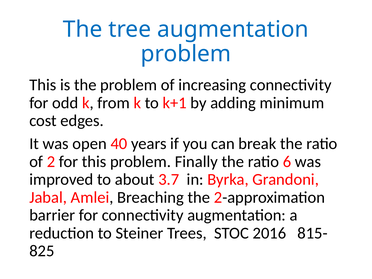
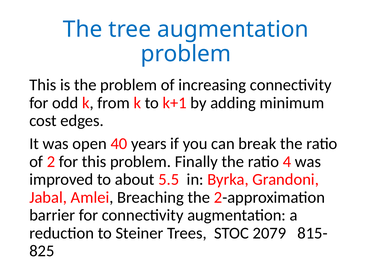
6: 6 -> 4 (287, 162)
3.7: 3.7 -> 5.5 (169, 179)
2016: 2016 -> 2079 (269, 233)
